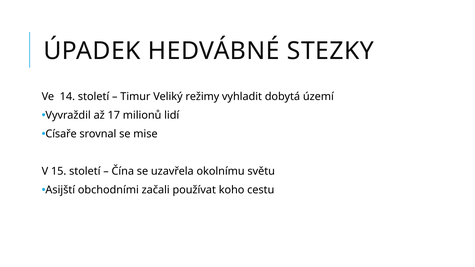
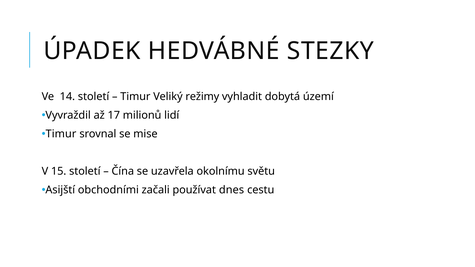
Císaře: Císaře -> Timur (61, 134)
koho: koho -> dnes (232, 190)
